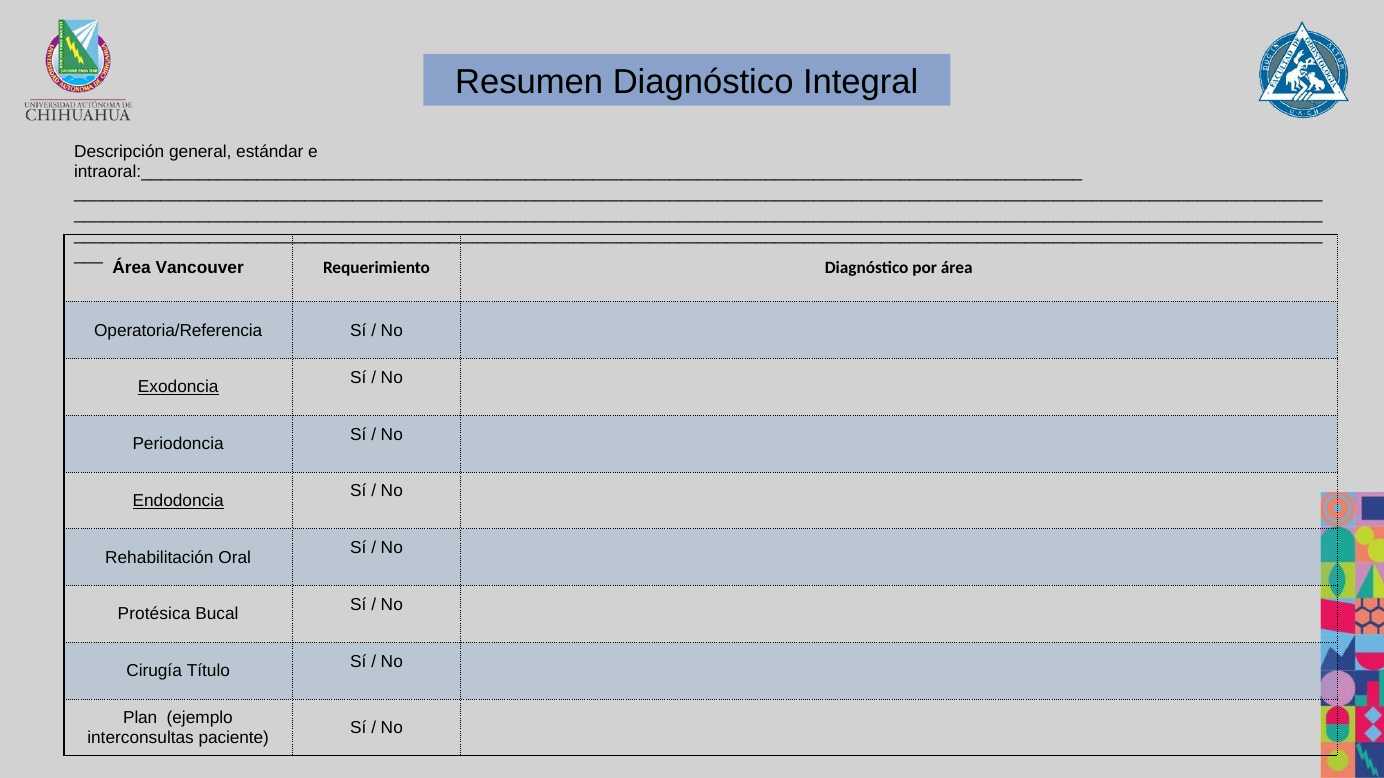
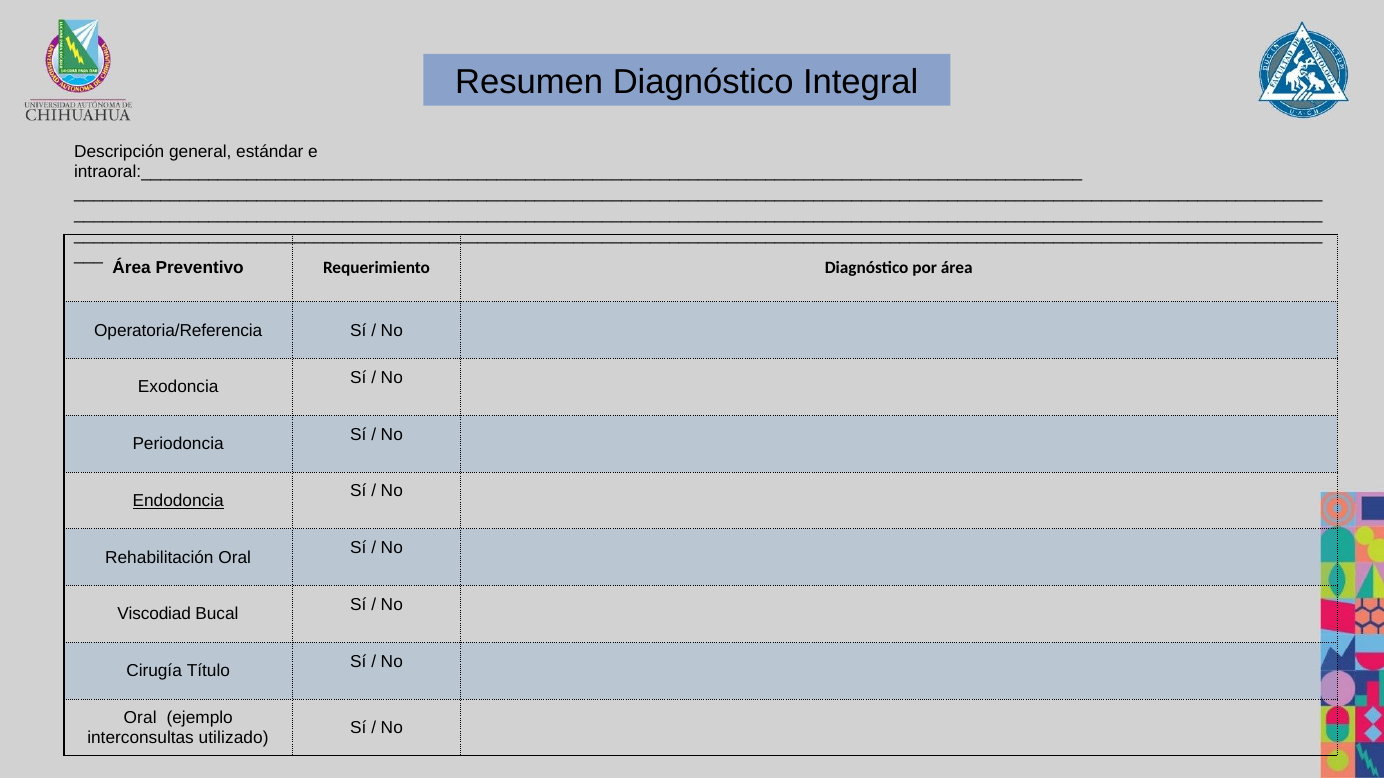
Vancouver: Vancouver -> Preventivo (200, 268)
Exodoncia underline: present -> none (178, 387)
Protésica: Protésica -> Viscodiad (154, 615)
Plan: Plan -> Oral (140, 719)
paciente: paciente -> utilizado (234, 738)
